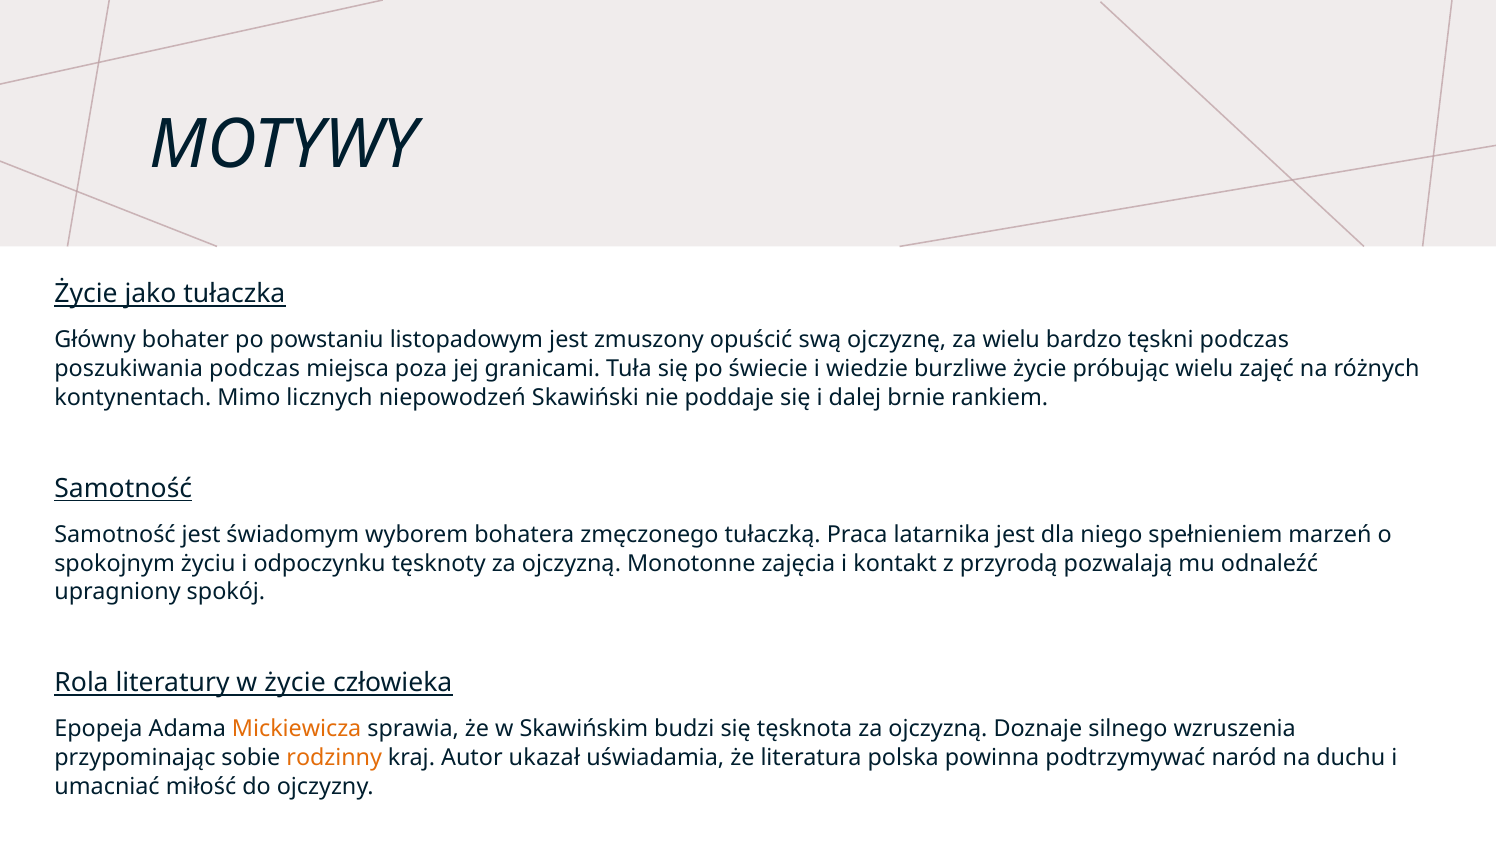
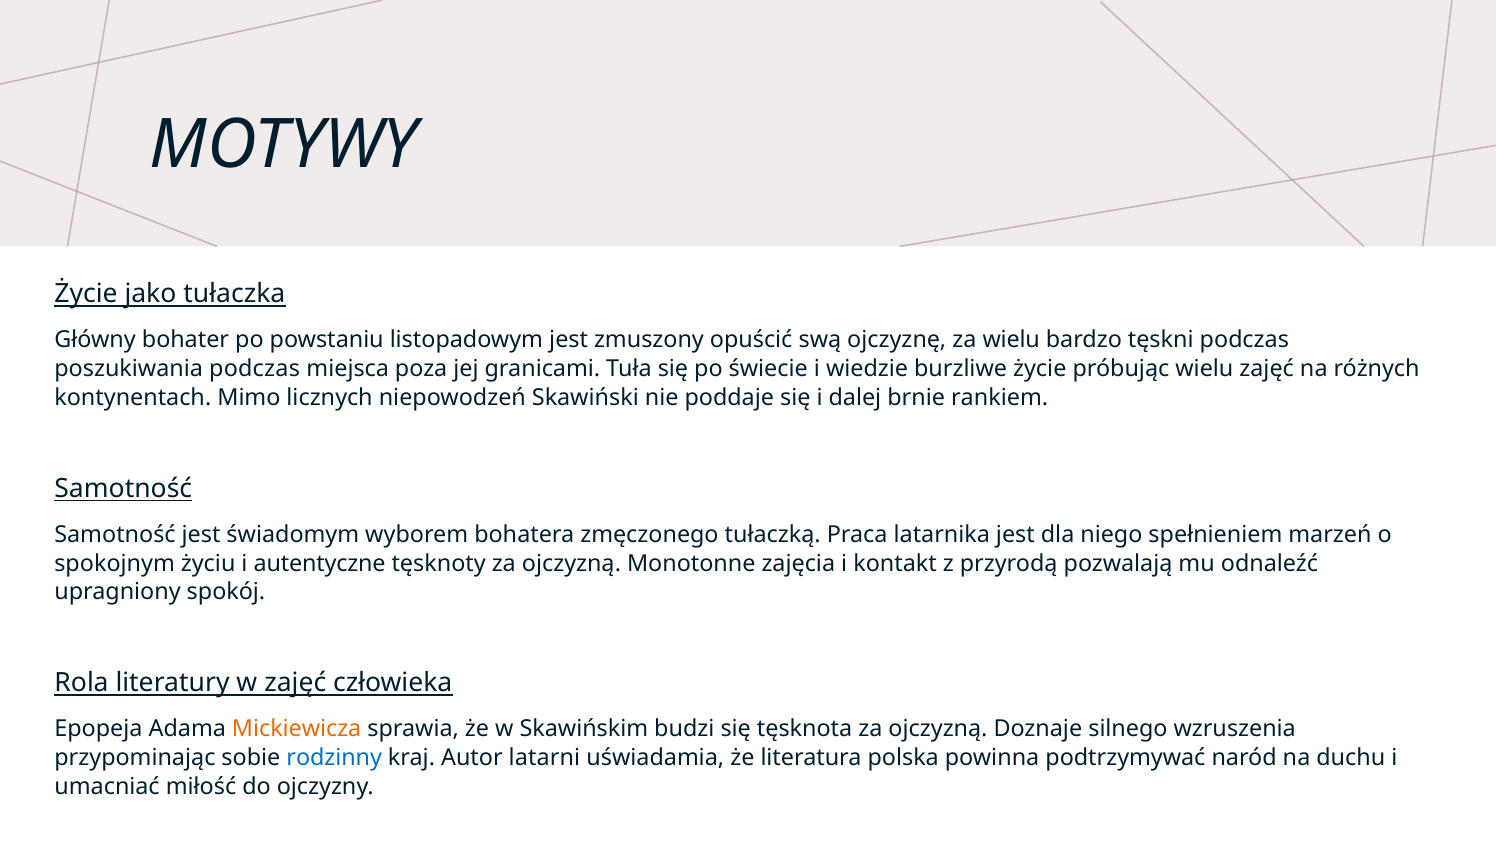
odpoczynku: odpoczynku -> autentyczne (320, 564)
w życie: życie -> zajęć (295, 683)
rodzinny colour: orange -> blue (334, 758)
ukazał: ukazał -> latarni (544, 758)
